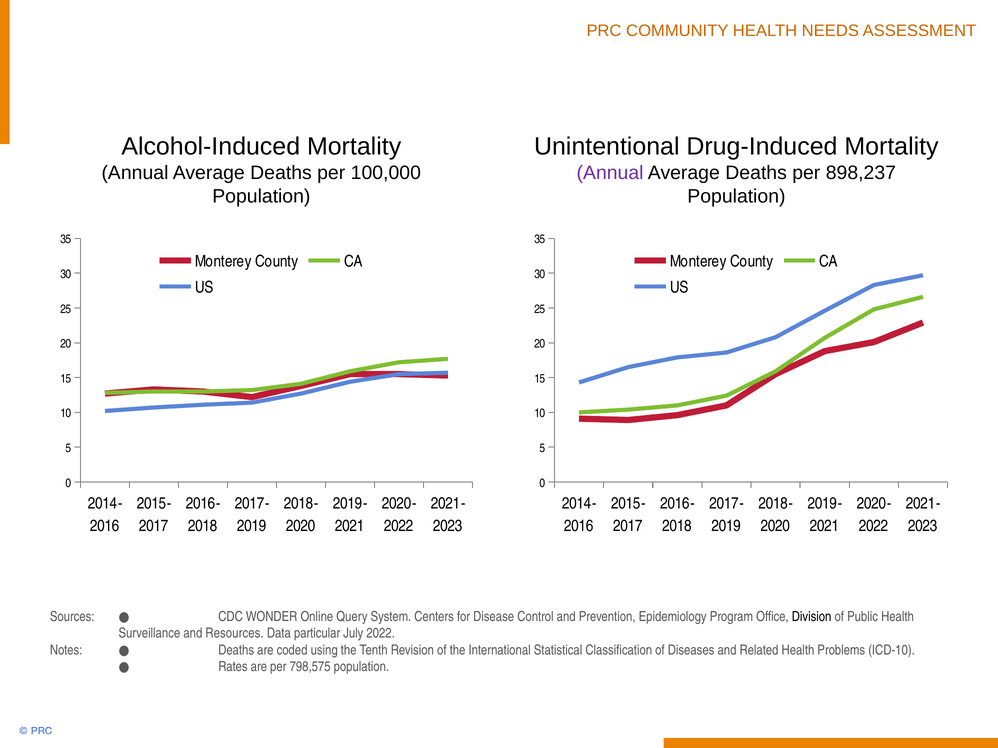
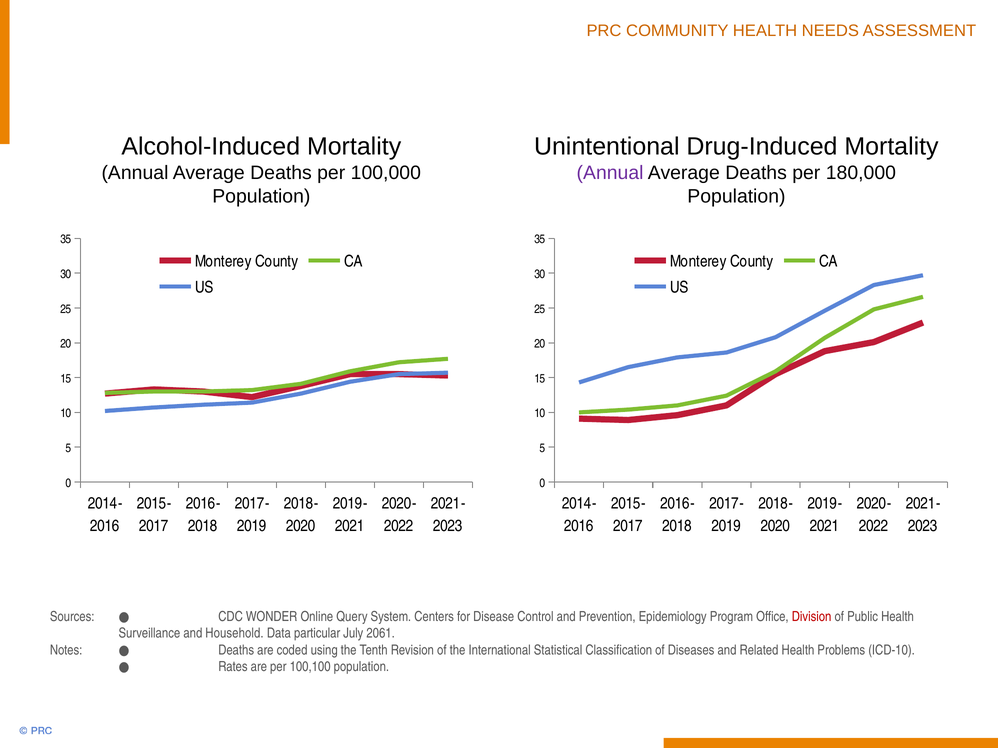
898,237: 898,237 -> 180,000 (861, 173)
Division colour: black -> red (812, 617)
Resources: Resources -> Household (234, 634)
July 2022: 2022 -> 2061 (381, 634)
798,575: 798,575 -> 100,100 (310, 667)
